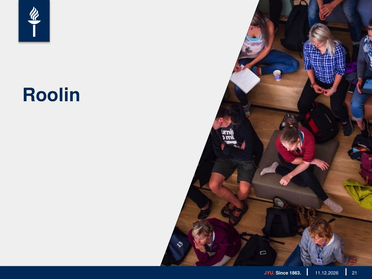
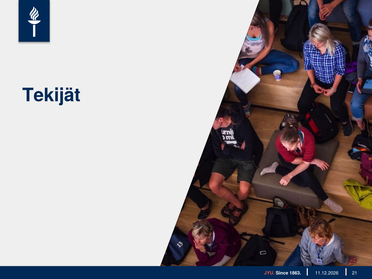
Roolin: Roolin -> Tekijät (51, 95)
